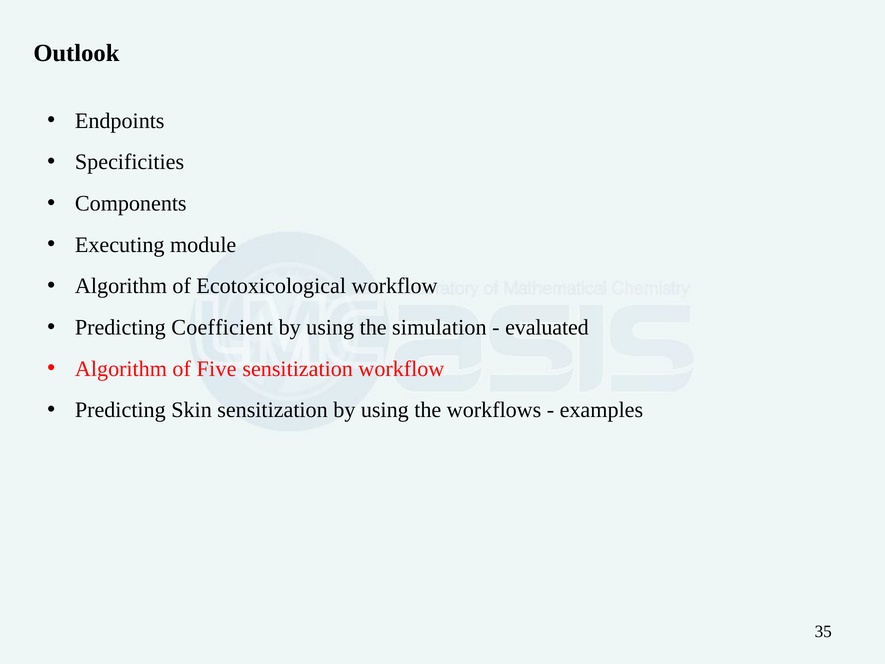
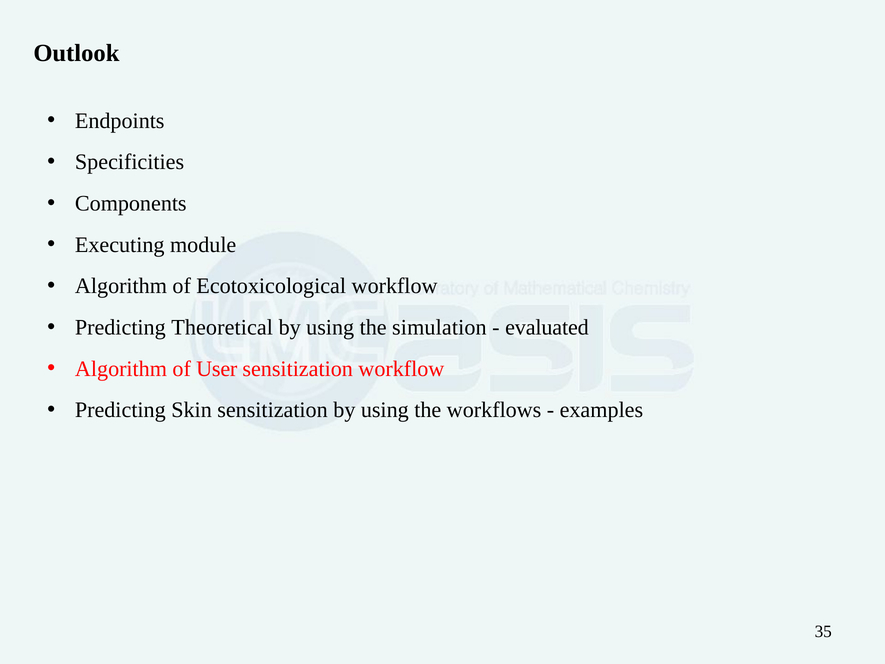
Coefficient: Coefficient -> Theoretical (222, 327)
Five: Five -> User (217, 369)
